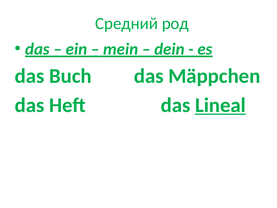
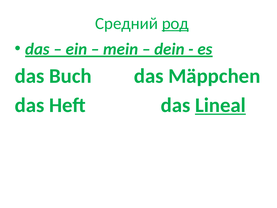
род underline: none -> present (175, 23)
